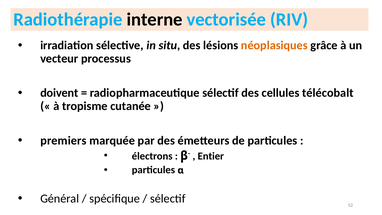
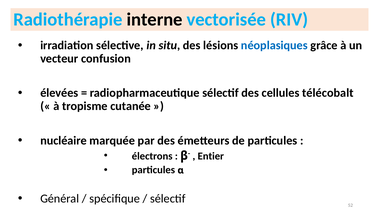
néoplasiques colour: orange -> blue (274, 45)
processus: processus -> confusion (106, 59)
doivent: doivent -> élevées (59, 93)
premiers: premiers -> nucléaire (63, 140)
